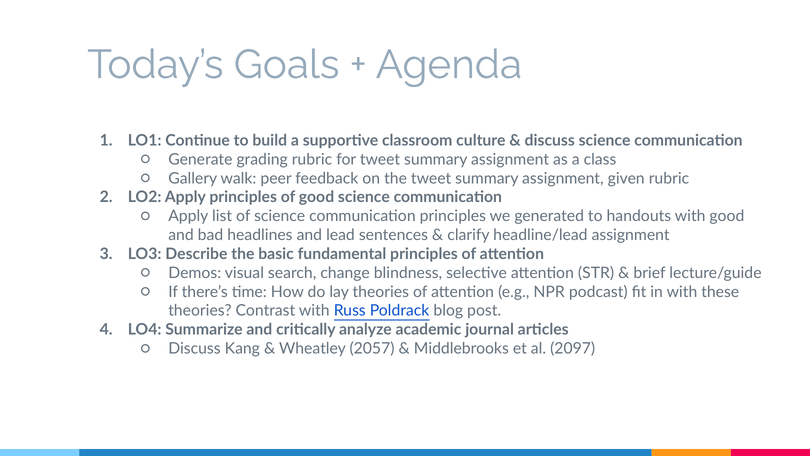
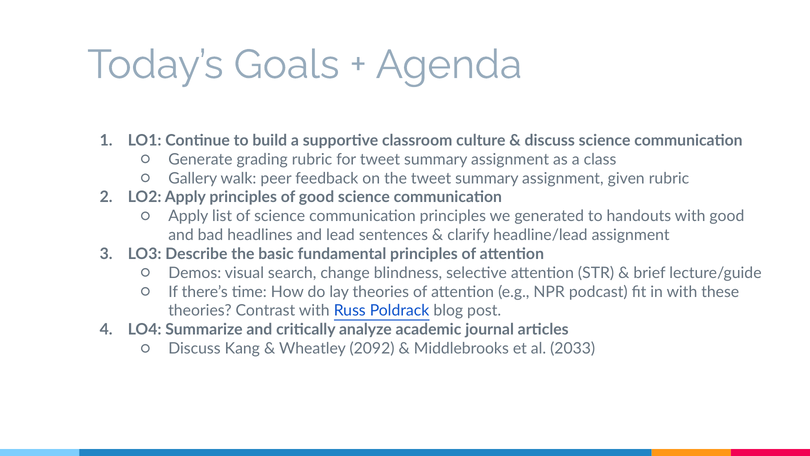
2057: 2057 -> 2092 (372, 348)
2097: 2097 -> 2033 (573, 348)
